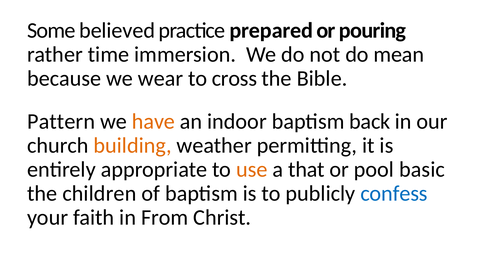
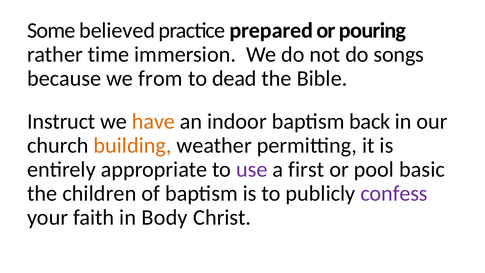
mean: mean -> songs (399, 54)
wear: wear -> from (160, 78)
cross: cross -> dead (234, 78)
Pattern: Pattern -> Instruct (61, 121)
use colour: orange -> purple (252, 169)
that: that -> first (306, 169)
confess colour: blue -> purple (394, 193)
From: From -> Body (165, 217)
